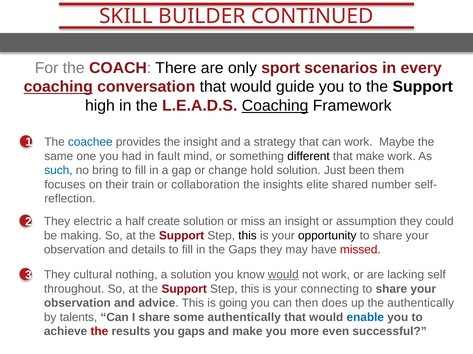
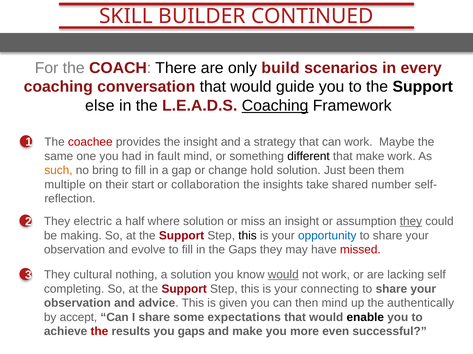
sport: sport -> build (281, 68)
coaching underline: present -> none (58, 87)
high: high -> else (100, 106)
coachee colour: blue -> red (90, 142)
such colour: blue -> orange (58, 171)
focuses: focuses -> multiple (65, 185)
train: train -> start (143, 185)
elite: elite -> take (317, 185)
create: create -> where (164, 222)
they underline: none -> present (411, 222)
opportunity colour: black -> blue (327, 236)
details: details -> evolve (148, 250)
throughout: throughout -> completing (74, 289)
going: going -> given (233, 304)
then does: does -> mind (335, 304)
talents: talents -> accept (78, 318)
some authentically: authentically -> expectations (244, 318)
enable colour: blue -> black (365, 318)
